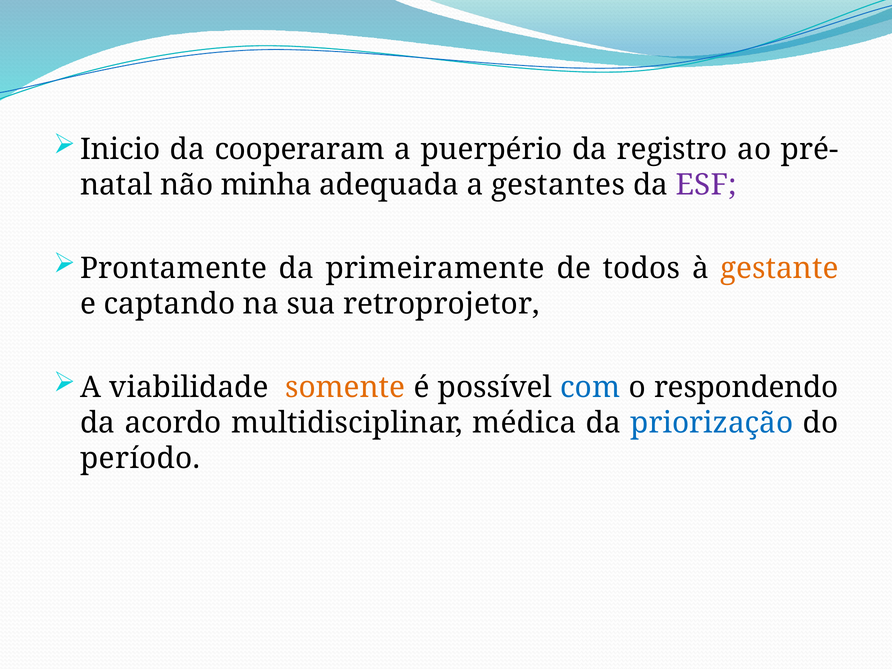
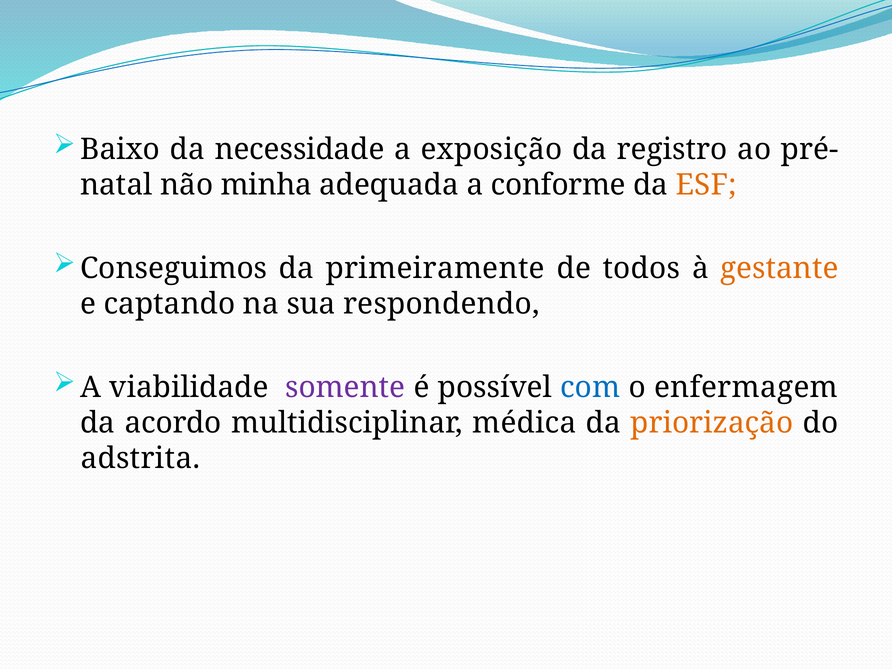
Inicio: Inicio -> Baixo (120, 149)
cooperaram: cooperaram -> necessidade (300, 149)
puerpério: puerpério -> exposição (491, 149)
gestantes: gestantes -> conforme (558, 185)
ESF colour: purple -> orange (706, 185)
Prontamente: Prontamente -> Conseguimos (174, 268)
retroprojetor: retroprojetor -> respondendo (441, 304)
somente colour: orange -> purple (345, 387)
respondendo: respondendo -> enfermagem (746, 387)
priorização colour: blue -> orange (712, 423)
período: período -> adstrita (140, 459)
